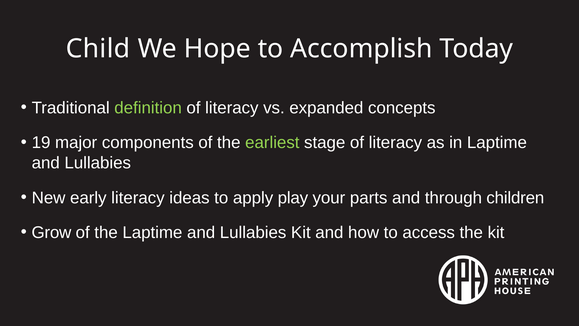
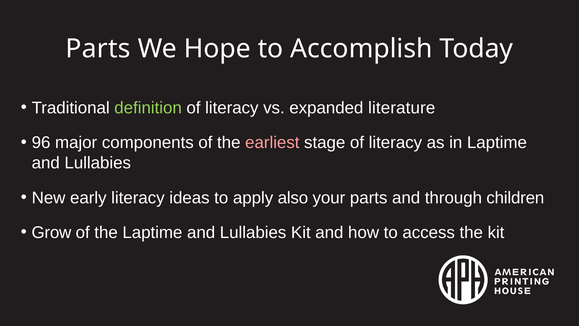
Child: Child -> Parts (98, 49)
concepts: concepts -> literature (402, 108)
19: 19 -> 96 (41, 143)
earliest colour: light green -> pink (272, 143)
play: play -> also (293, 198)
